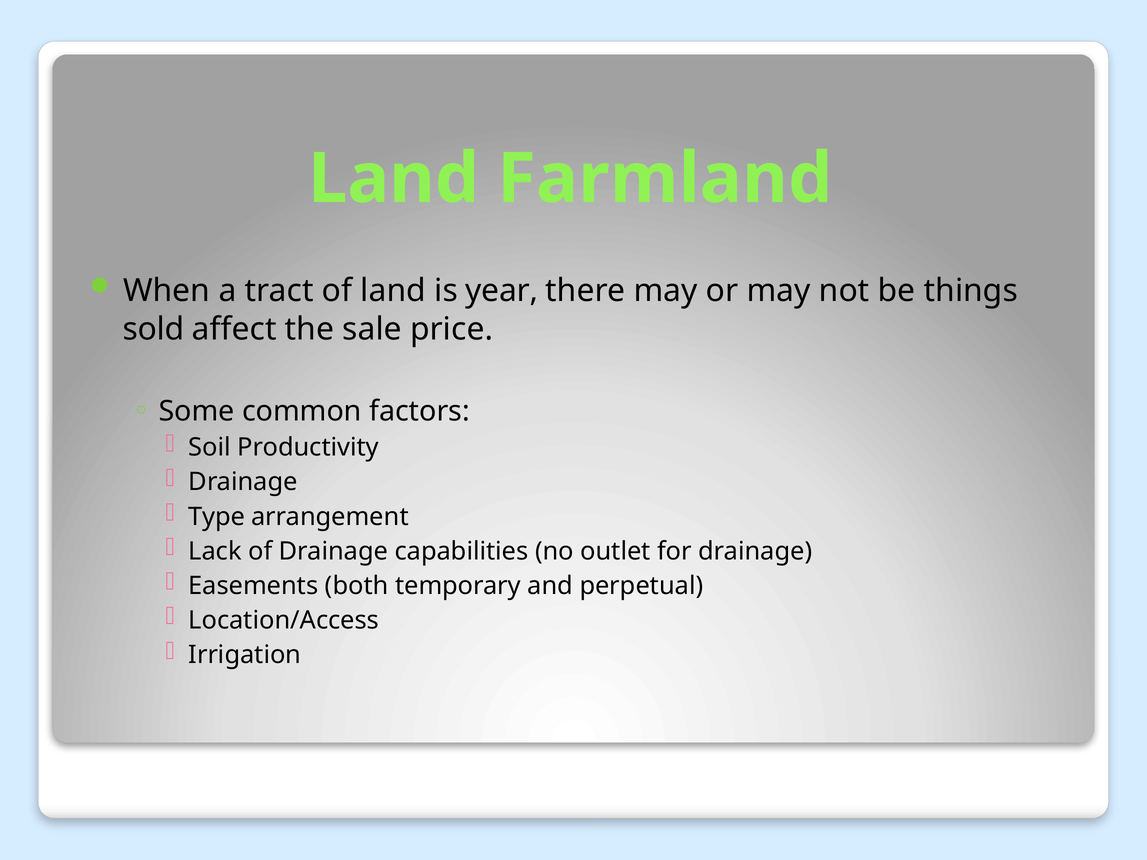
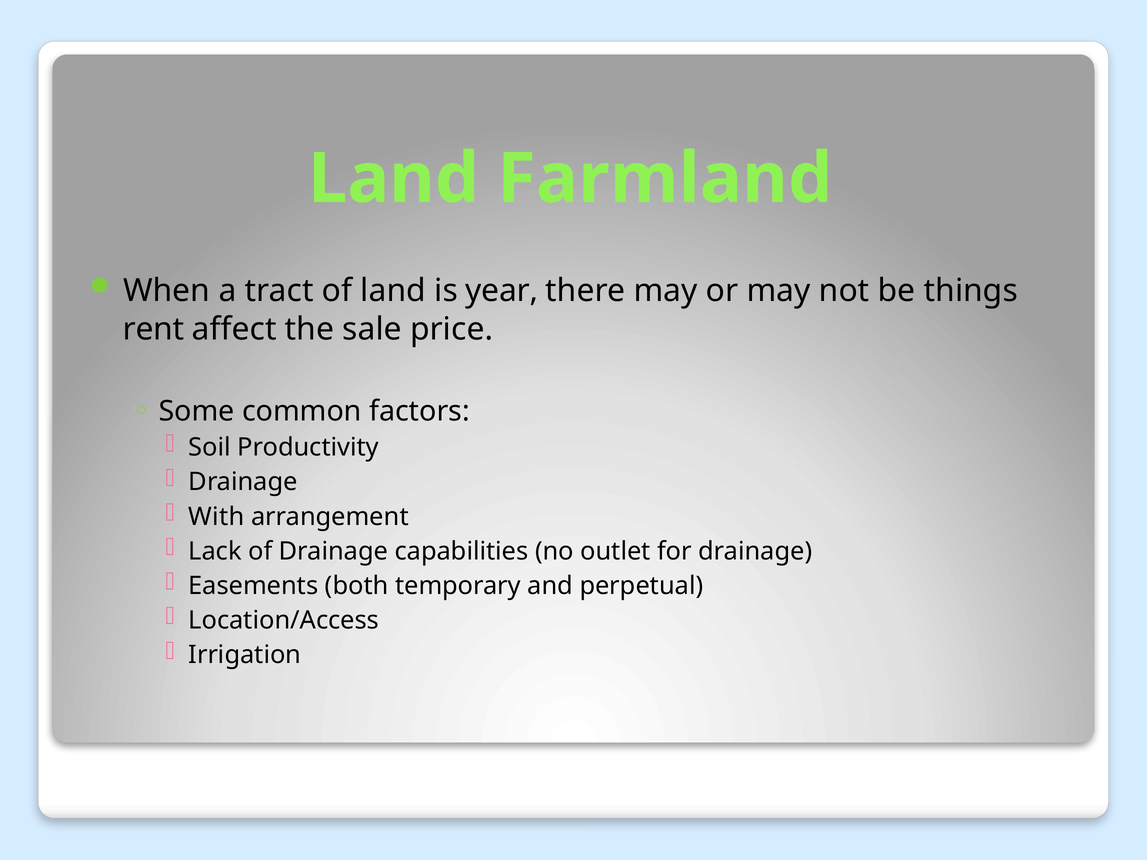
sold: sold -> rent (154, 329)
Type: Type -> With (216, 517)
